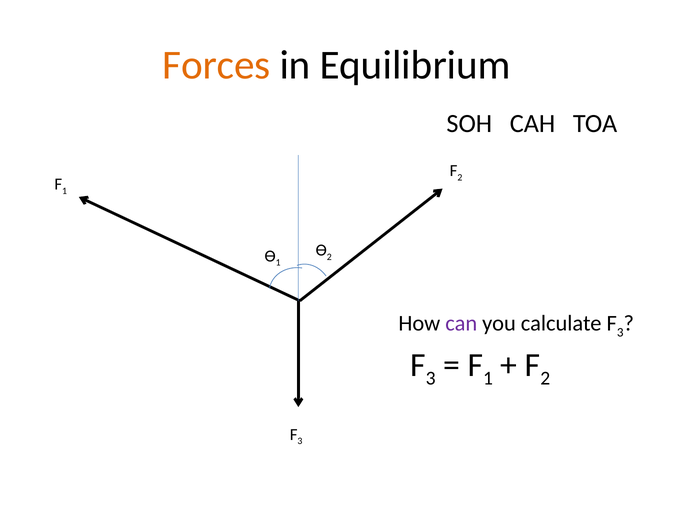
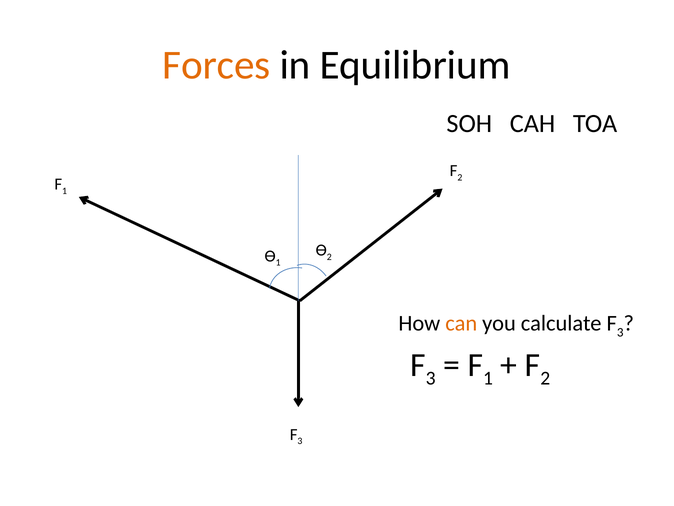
can colour: purple -> orange (461, 323)
